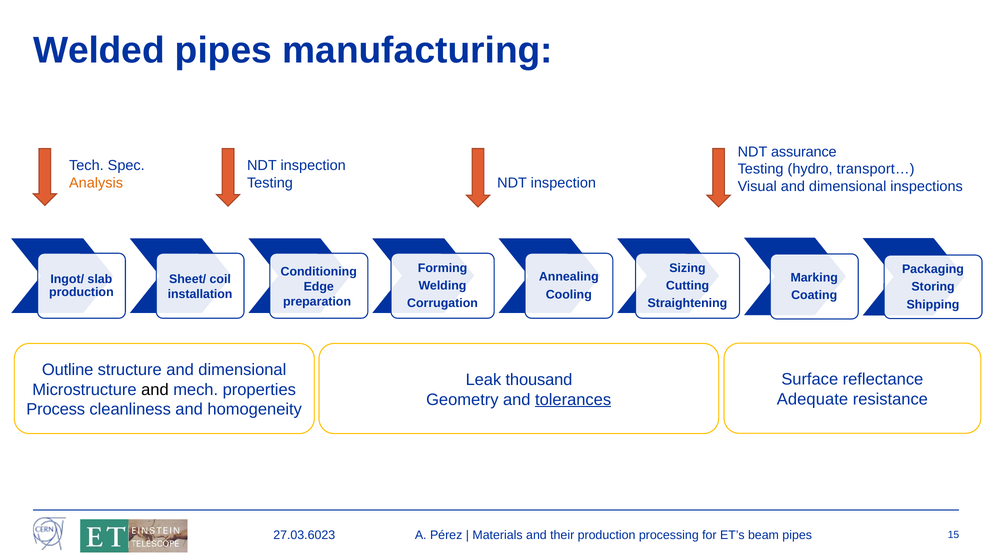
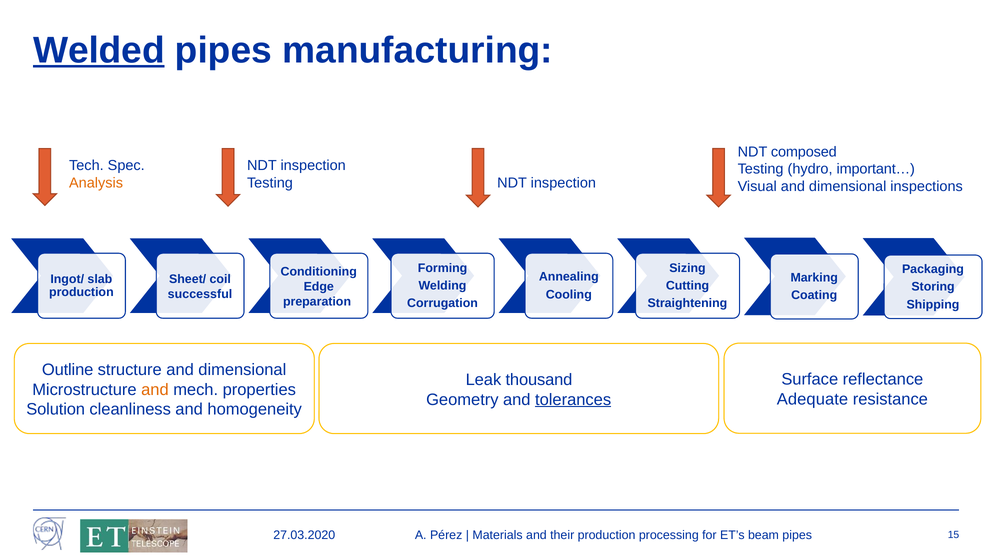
Welded underline: none -> present (99, 50)
assurance: assurance -> composed (804, 152)
transport…: transport… -> important… (876, 169)
installation: installation -> successful (200, 294)
and colour: black -> orange (155, 390)
Process: Process -> Solution (56, 409)
27.03.6023: 27.03.6023 -> 27.03.2020 (304, 535)
